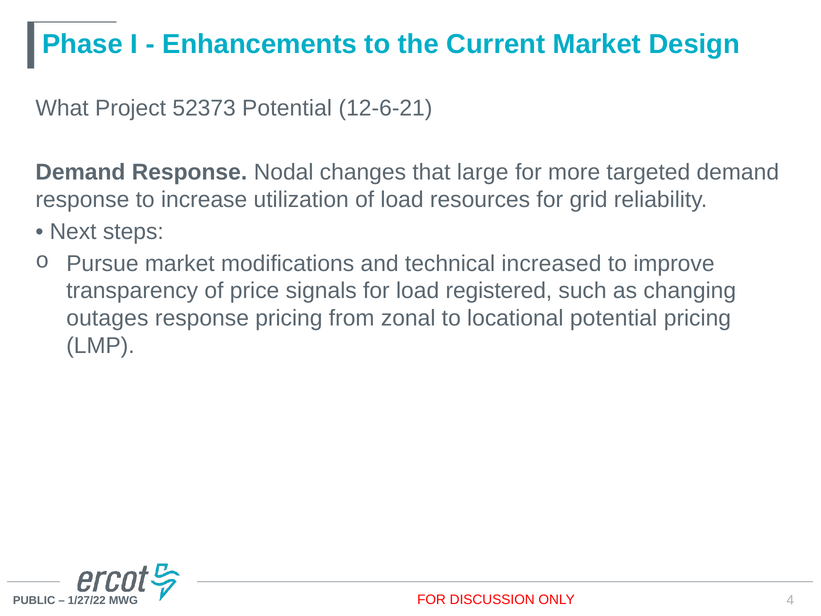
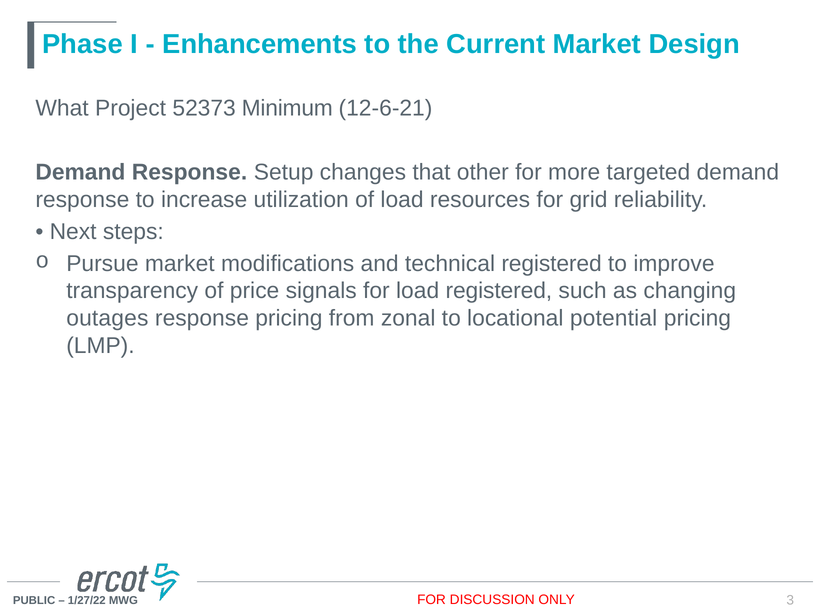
52373 Potential: Potential -> Minimum (287, 108)
Nodal: Nodal -> Setup (284, 172)
large: large -> other (483, 172)
technical increased: increased -> registered (552, 263)
4: 4 -> 3 (790, 600)
